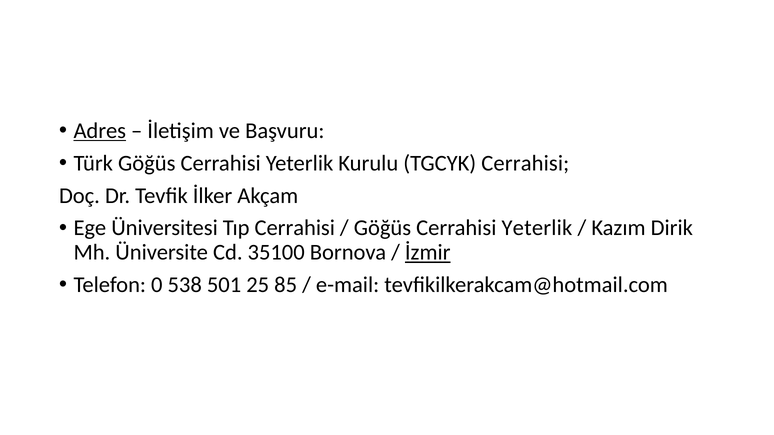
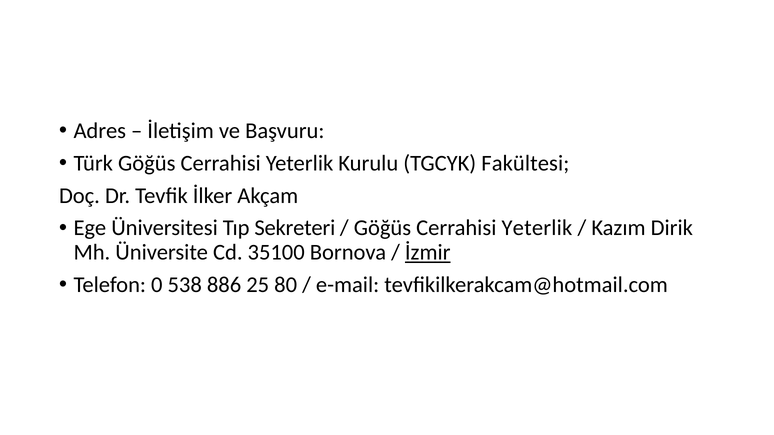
Adres underline: present -> none (100, 131)
TGCYK Cerrahisi: Cerrahisi -> Fakültesi (525, 163)
Tıp Cerrahisi: Cerrahisi -> Sekreteri (295, 228)
501: 501 -> 886 (224, 285)
85: 85 -> 80 (286, 285)
